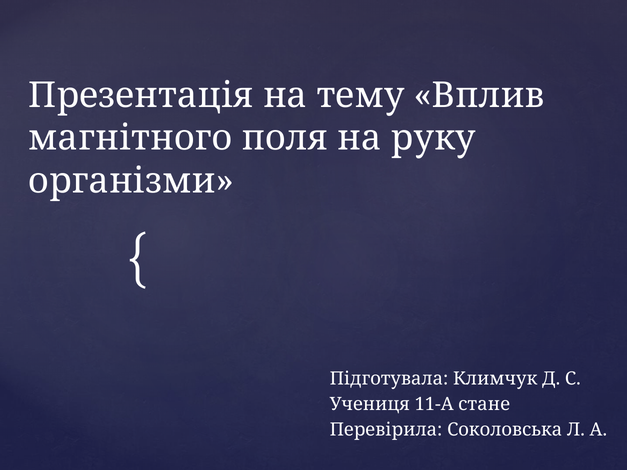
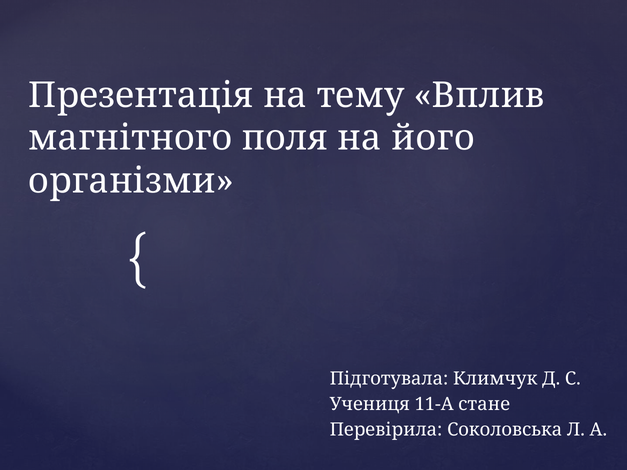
руку: руку -> його (433, 138)
